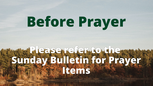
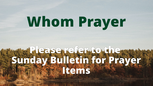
Before: Before -> Whom (51, 22)
